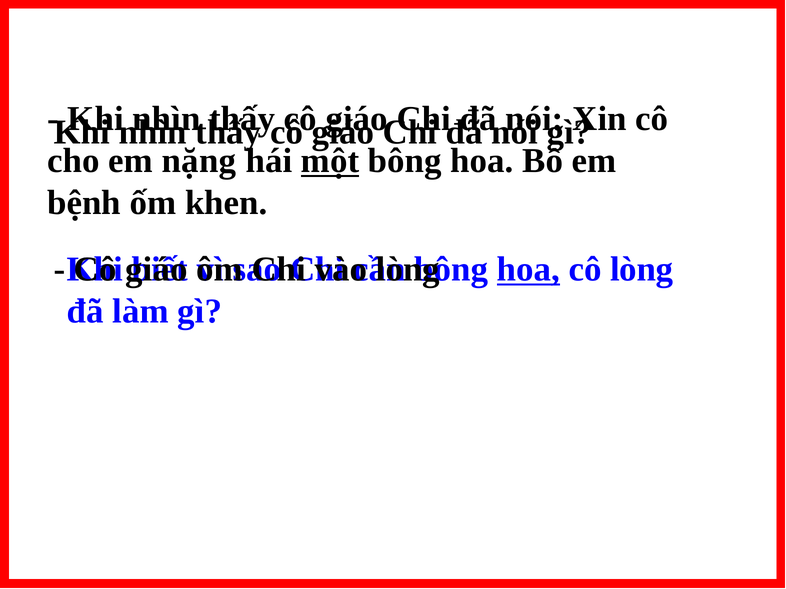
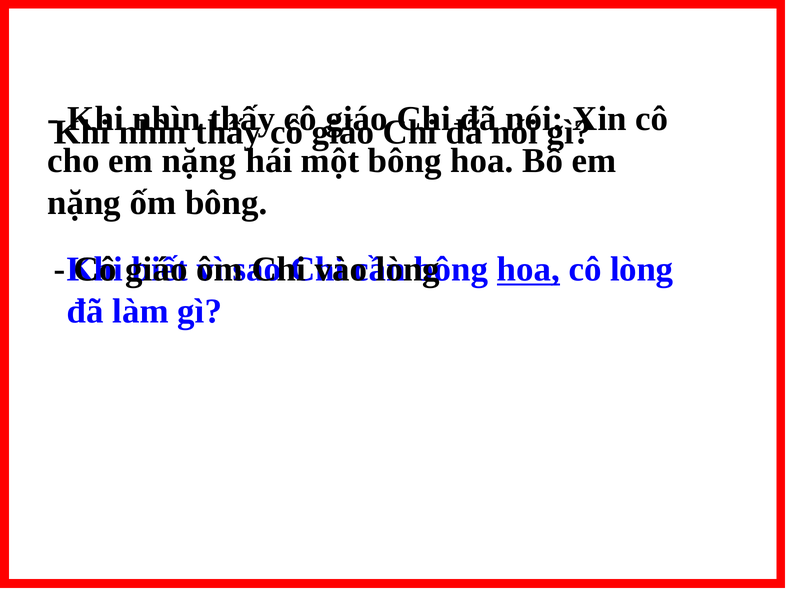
một underline: present -> none (330, 161)
bệnh: bệnh -> nặng (84, 203)
ốm khen: khen -> bông (226, 203)
